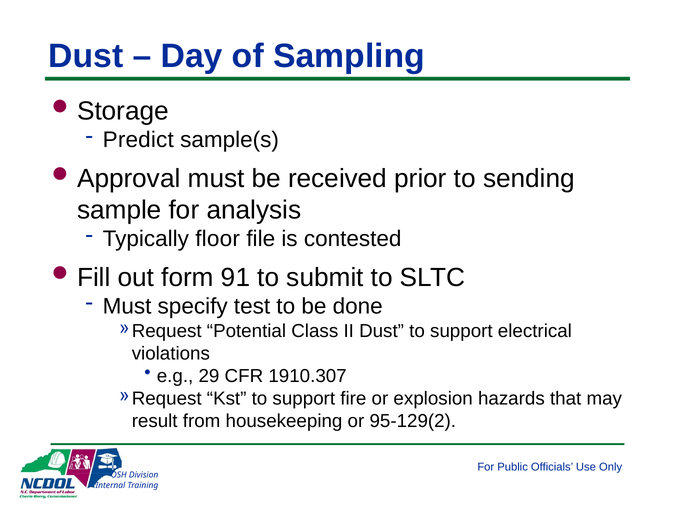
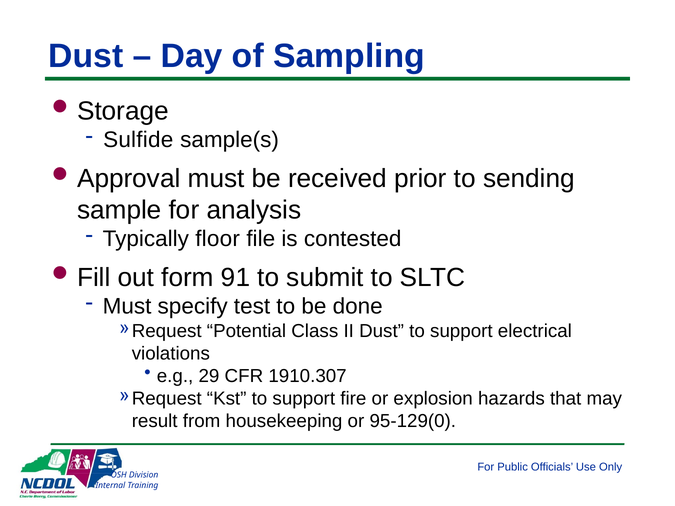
Predict: Predict -> Sulfide (138, 140)
95-129(2: 95-129(2 -> 95-129(0 (413, 421)
